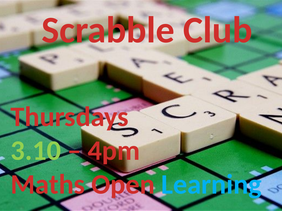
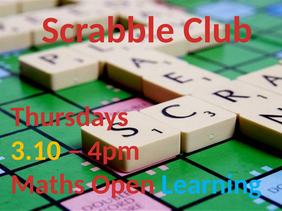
3.10 colour: light green -> yellow (36, 151)
